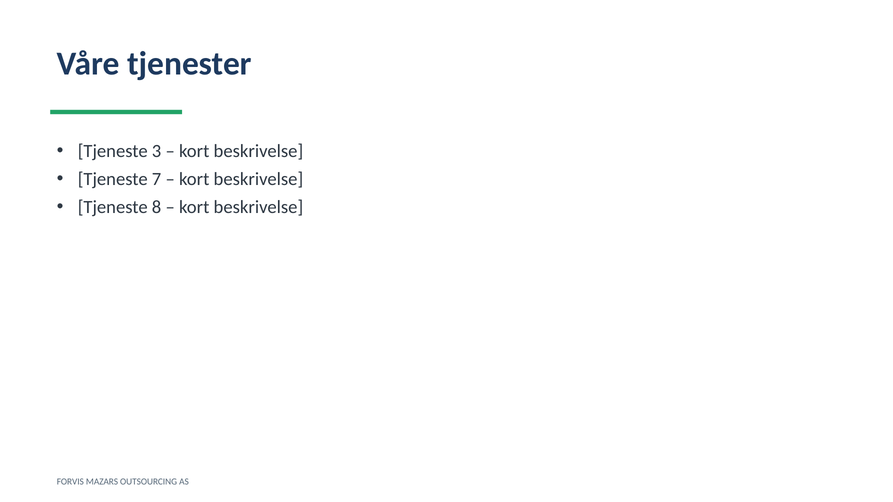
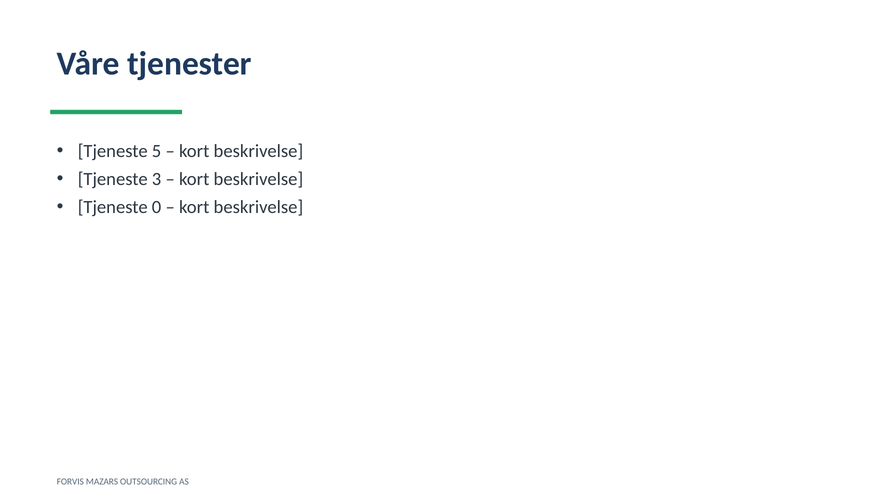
3: 3 -> 5 (157, 151)
7: 7 -> 3 (157, 179)
8: 8 -> 0 (157, 207)
